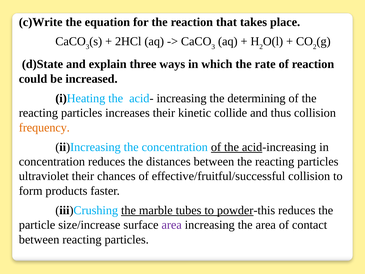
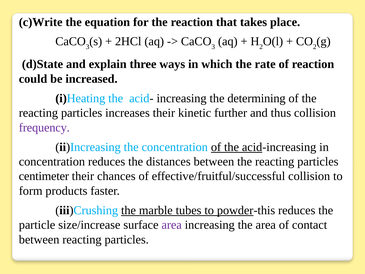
collide: collide -> further (231, 113)
frequency colour: orange -> purple (44, 127)
ultraviolet: ultraviolet -> centimeter (44, 176)
